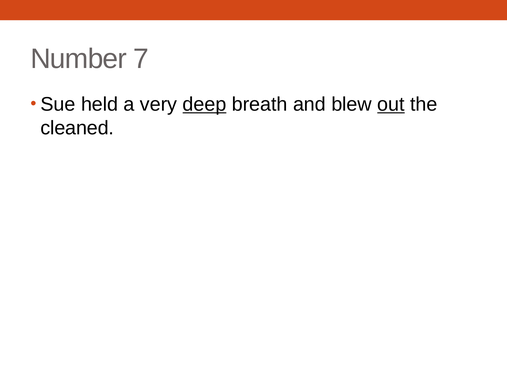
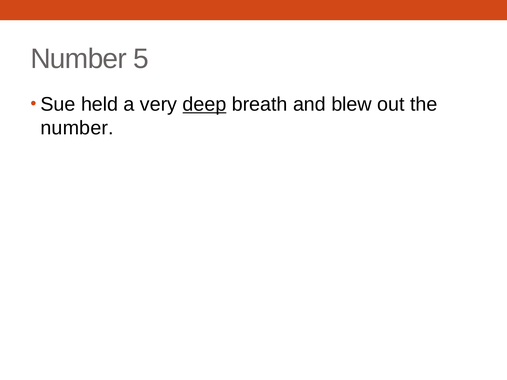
7: 7 -> 5 (141, 59)
out underline: present -> none (391, 104)
cleaned: cleaned -> number (77, 128)
